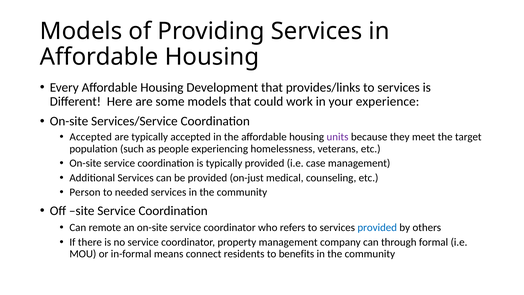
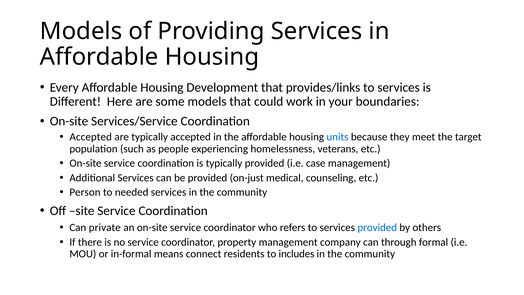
experience: experience -> boundaries (388, 102)
units colour: purple -> blue (338, 137)
remote: remote -> private (105, 227)
benefits: benefits -> includes (297, 254)
